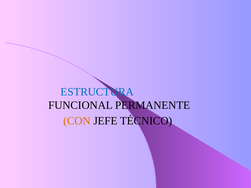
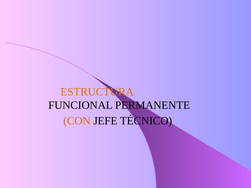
ESTRUCTURA colour: blue -> orange (97, 92)
